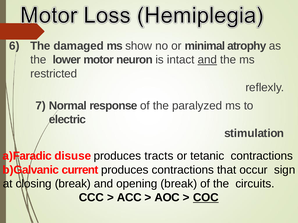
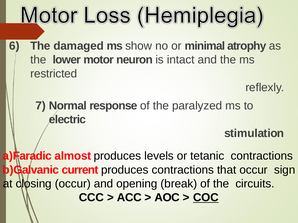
and underline: present -> none (207, 60)
disuse: disuse -> almost (73, 156)
tracts: tracts -> levels (159, 156)
closing break: break -> occur (73, 184)
